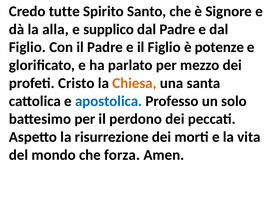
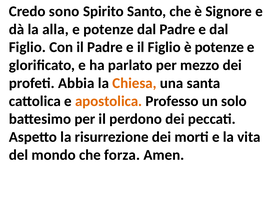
tutte: tutte -> sono (64, 11)
e supplico: supplico -> potenze (108, 29)
Cristo: Cristo -> Abbia (76, 83)
apostolica colour: blue -> orange (109, 101)
